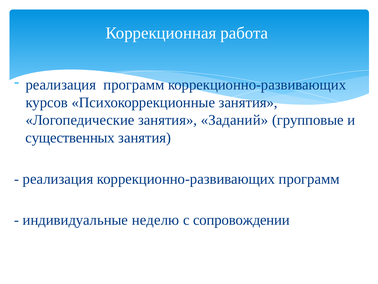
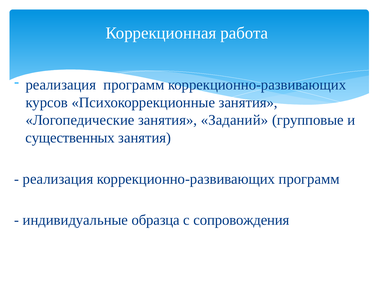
неделю: неделю -> образца (156, 220)
сопровождении: сопровождении -> сопровождения (241, 220)
